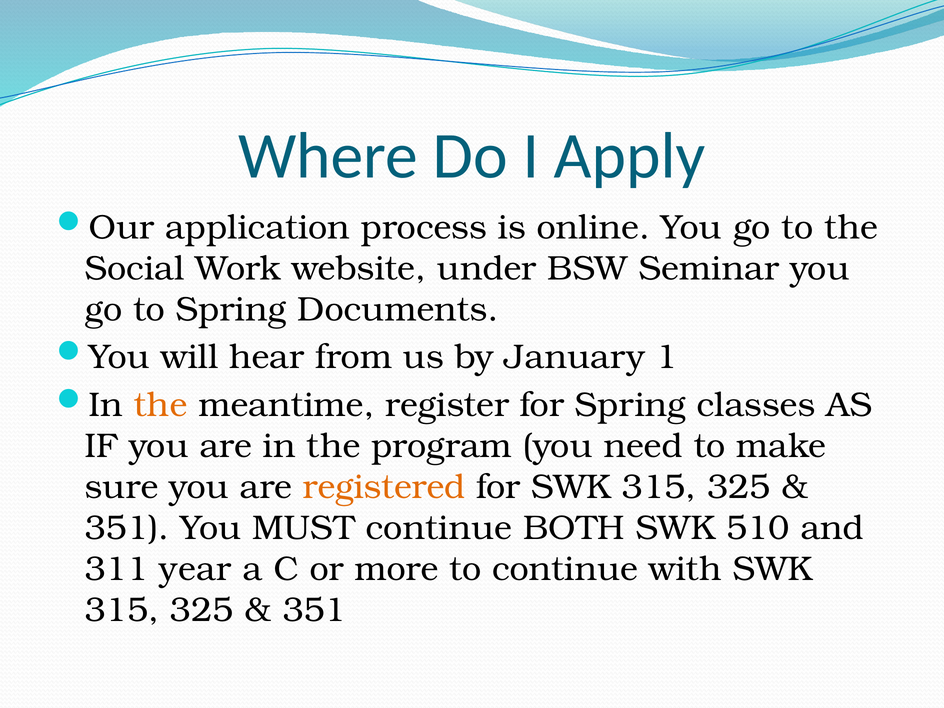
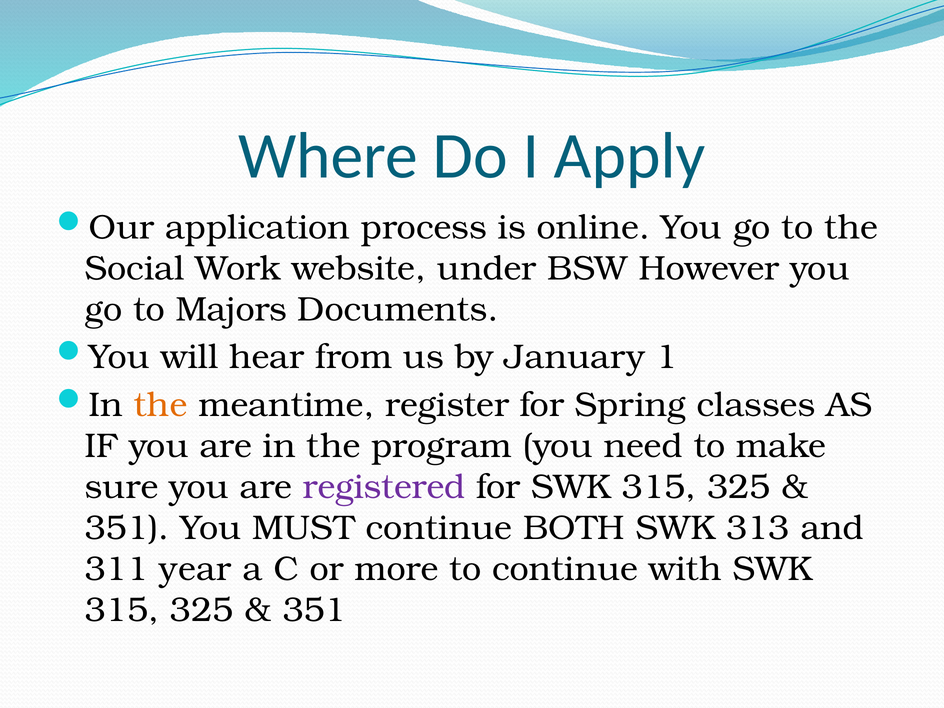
Seminar: Seminar -> However (709, 268)
to Spring: Spring -> Majors (231, 309)
registered colour: orange -> purple (384, 487)
510: 510 -> 313 (758, 528)
